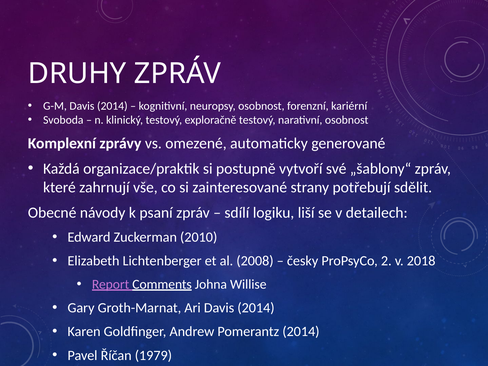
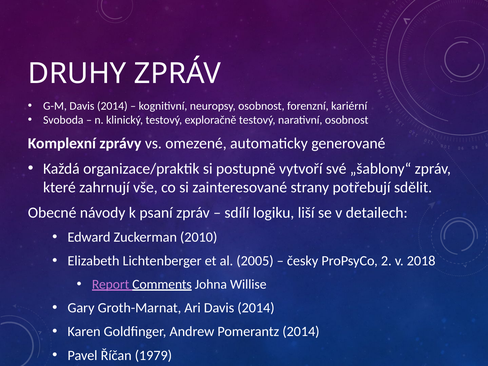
2008: 2008 -> 2005 (255, 261)
